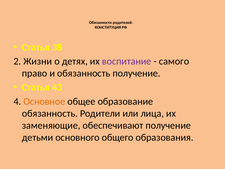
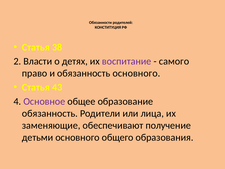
Жизни: Жизни -> Власти (38, 61)
обязанность получение: получение -> основного (136, 73)
Основное colour: orange -> purple (44, 101)
